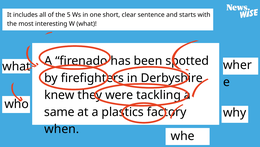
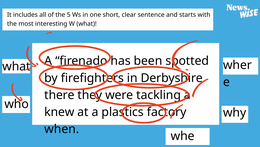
knew: knew -> there (59, 95)
same: same -> knew (59, 111)
